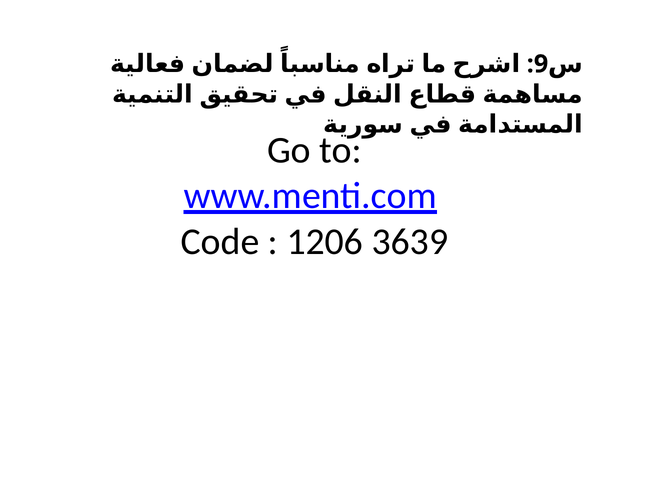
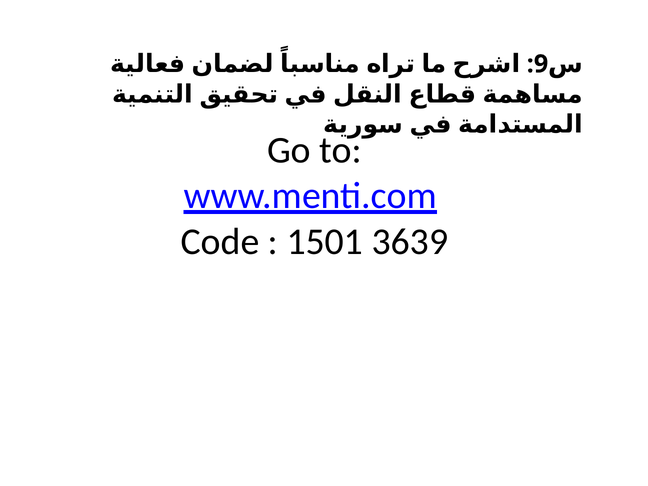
1206: 1206 -> 1501 (325, 242)
